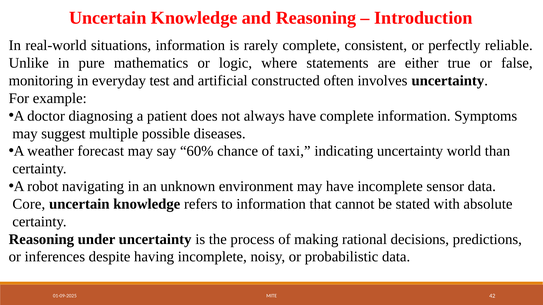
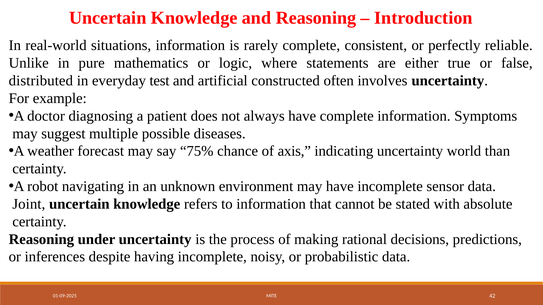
monitoring: monitoring -> distributed (41, 81)
60%: 60% -> 75% (197, 151)
taxi: taxi -> axis (294, 151)
Core: Core -> Joint (29, 204)
